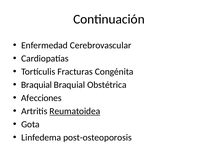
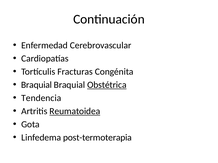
Obstétrica underline: none -> present (107, 85)
Afecciones: Afecciones -> Tendencia (41, 98)
post-osteoporosis: post-osteoporosis -> post-termoterapia (97, 138)
